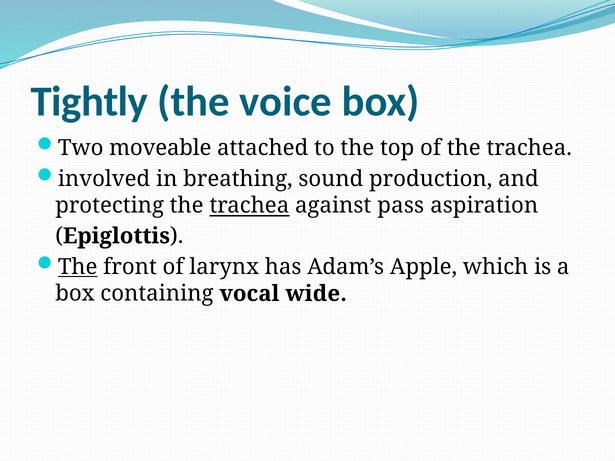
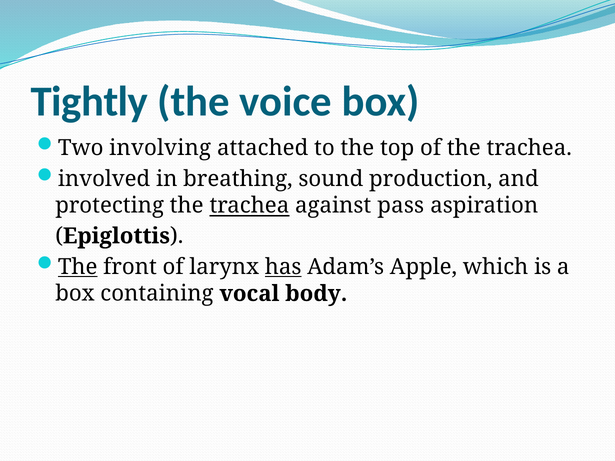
moveable: moveable -> involving (160, 148)
has underline: none -> present (283, 267)
wide: wide -> body (316, 294)
